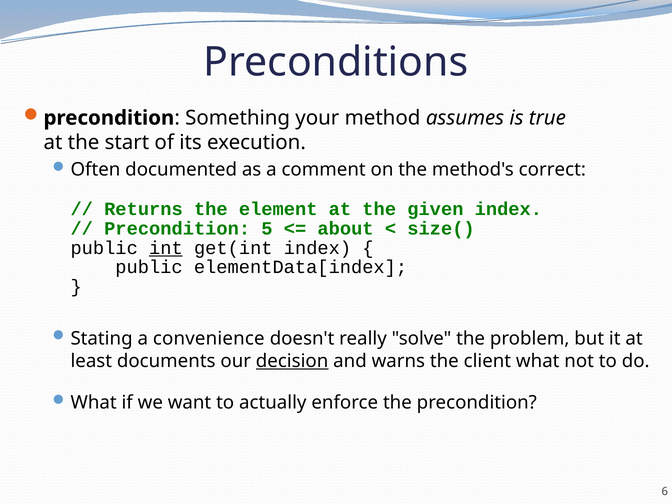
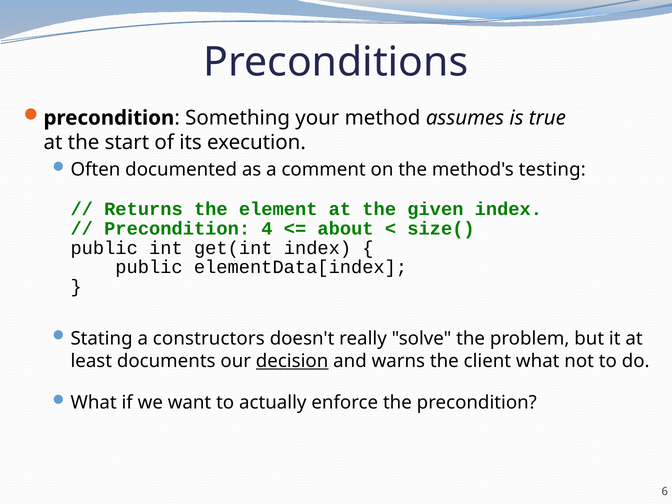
correct: correct -> testing (552, 170)
5: 5 -> 4 (267, 228)
int underline: present -> none (166, 248)
convenience: convenience -> constructors (209, 338)
